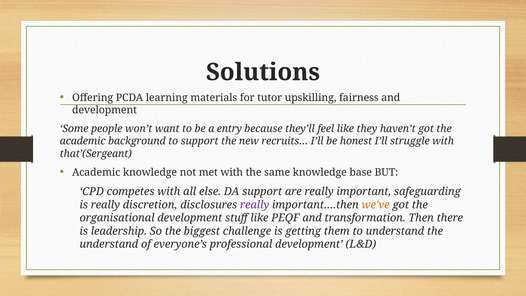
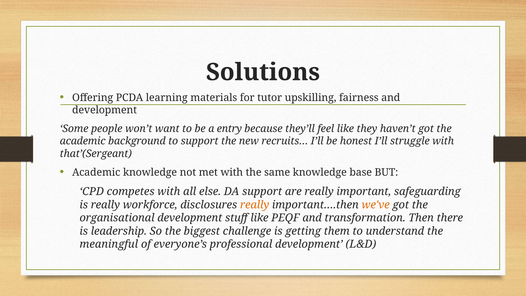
discretion: discretion -> workforce (150, 205)
really colour: purple -> orange (255, 205)
understand: understand -> meaningful (109, 244)
